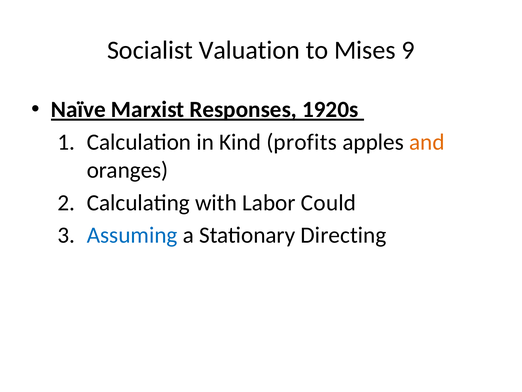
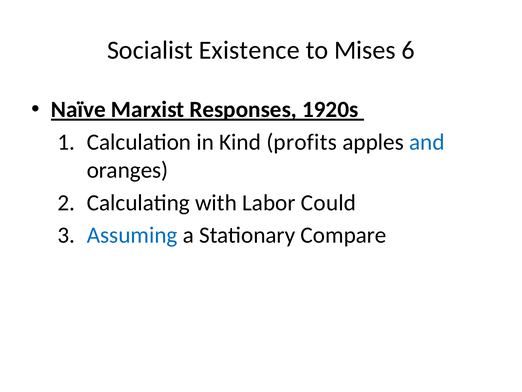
Valuation: Valuation -> Existence (249, 50)
9: 9 -> 6 (408, 50)
and colour: orange -> blue (427, 142)
Directing: Directing -> Compare (344, 235)
